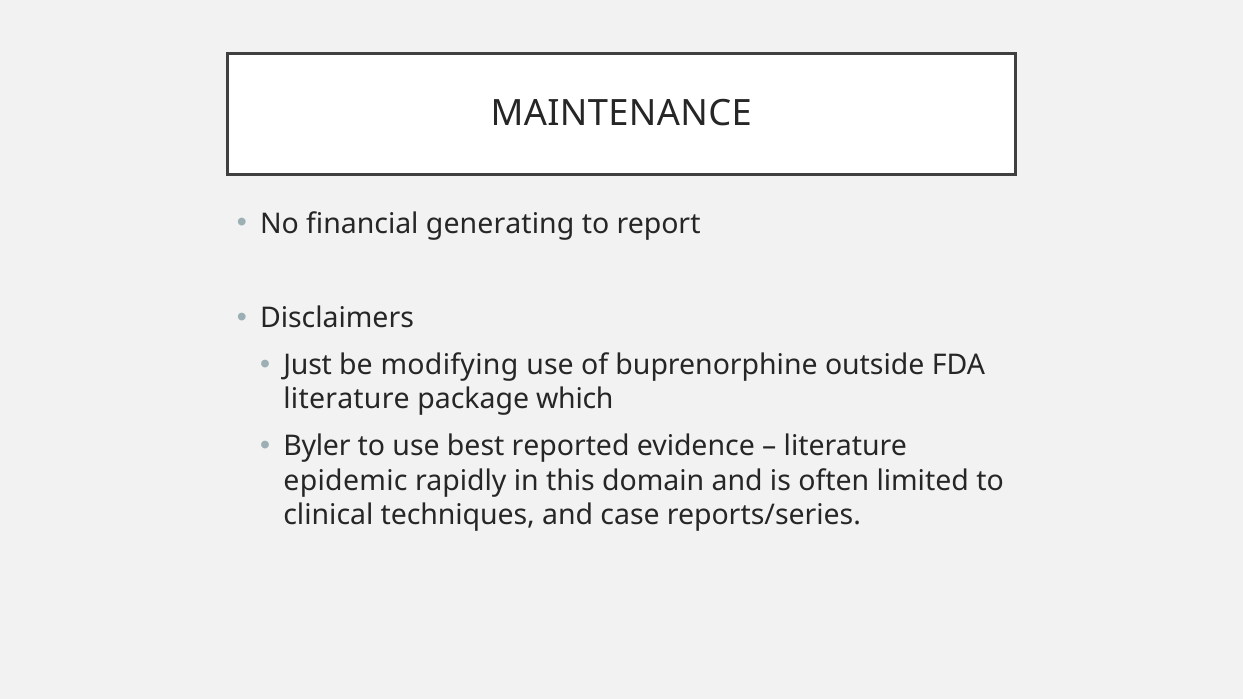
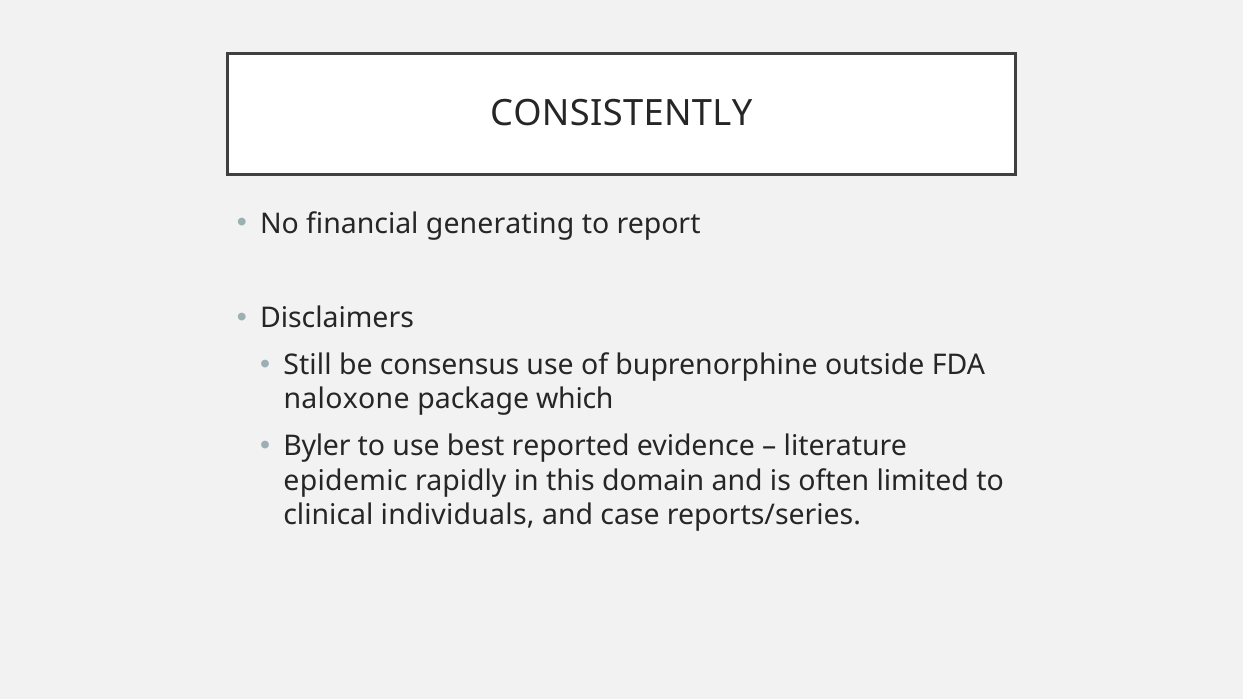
MAINTENANCE: MAINTENANCE -> CONSISTENTLY (621, 114)
Just: Just -> Still (308, 365)
modifying: modifying -> consensus (450, 365)
literature: literature -> naloxone (347, 400)
techniques: techniques -> individuals (458, 515)
